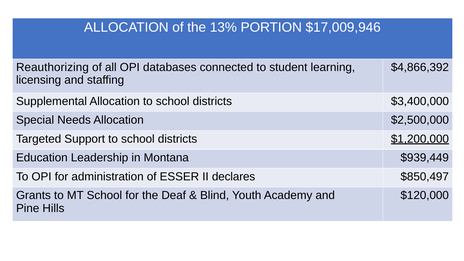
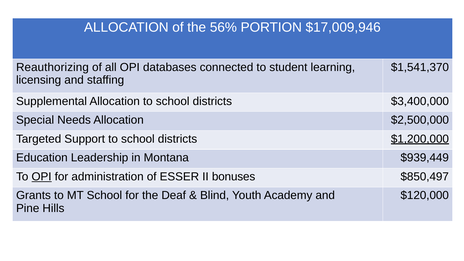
13%: 13% -> 56% (223, 27)
$4,866,392: $4,866,392 -> $1,541,370 (420, 67)
OPI underline: none -> present (42, 177)
declares: declares -> bonuses (234, 177)
